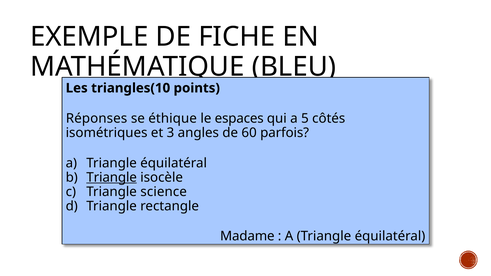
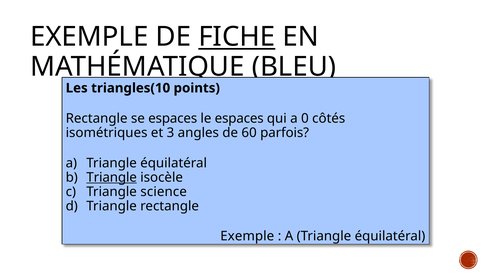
FICHE underline: none -> present (237, 37)
Réponses: Réponses -> Rectangle (97, 118)
se éthique: éthique -> espaces (173, 118)
5: 5 -> 0 (305, 118)
Madame: Madame -> Exemple (247, 236)
